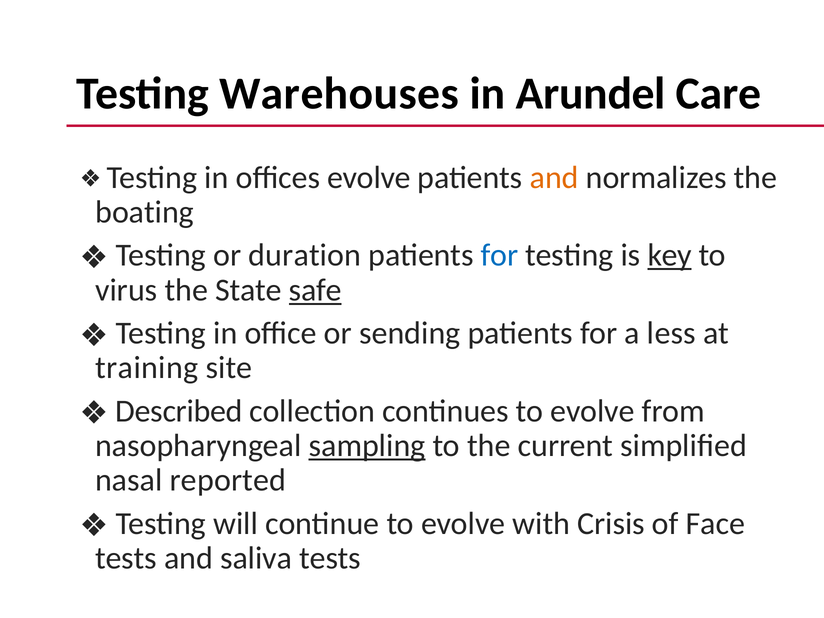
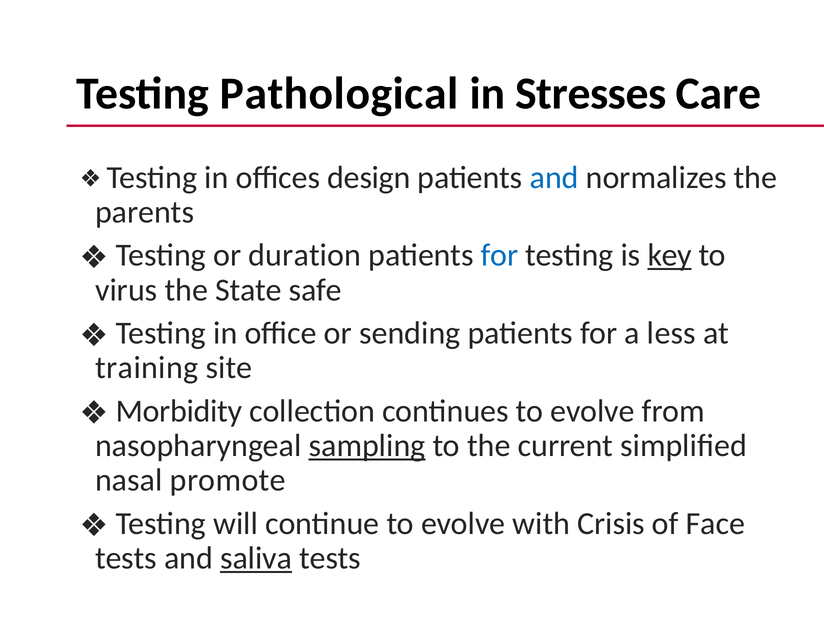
Warehouses: Warehouses -> Pathological (339, 94)
Arundel: Arundel -> Stresses (591, 94)
offices evolve: evolve -> design (369, 178)
and colour: orange -> blue (554, 178)
boating: boating -> parents (145, 212)
safe underline: present -> none (315, 290)
Described: Described -> Morbidity (179, 411)
reported: reported -> promote (228, 480)
saliva underline: none -> present (256, 558)
